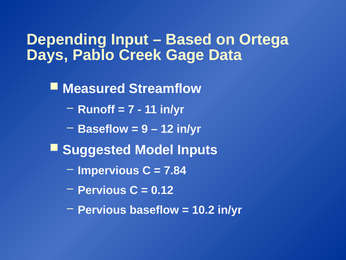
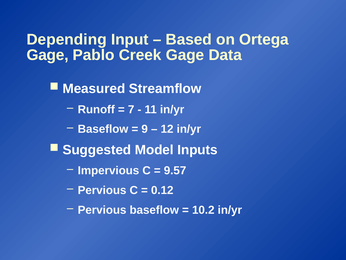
Days: Days -> Gage (48, 55)
7.84: 7.84 -> 9.57 (175, 170)
